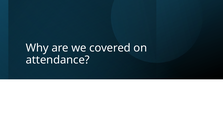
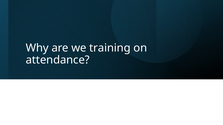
covered: covered -> training (110, 48)
